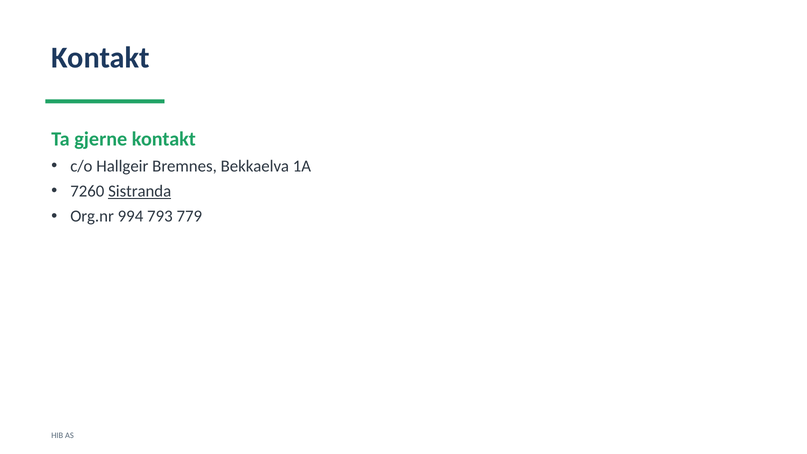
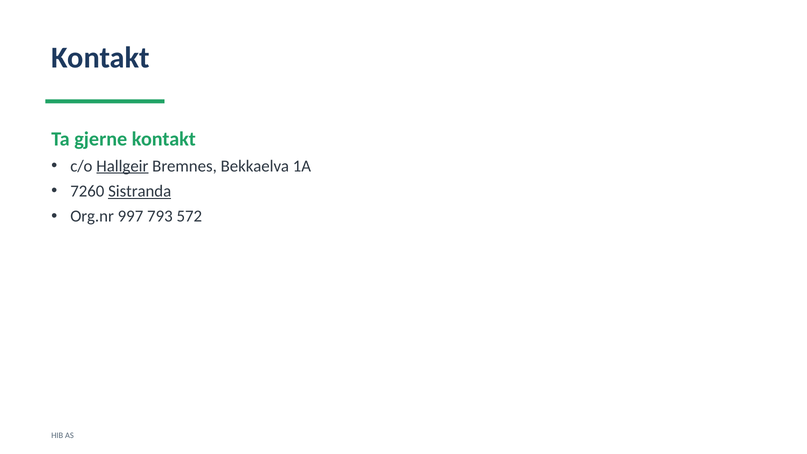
Hallgeir underline: none -> present (122, 166)
994: 994 -> 997 (130, 216)
779: 779 -> 572 (189, 216)
